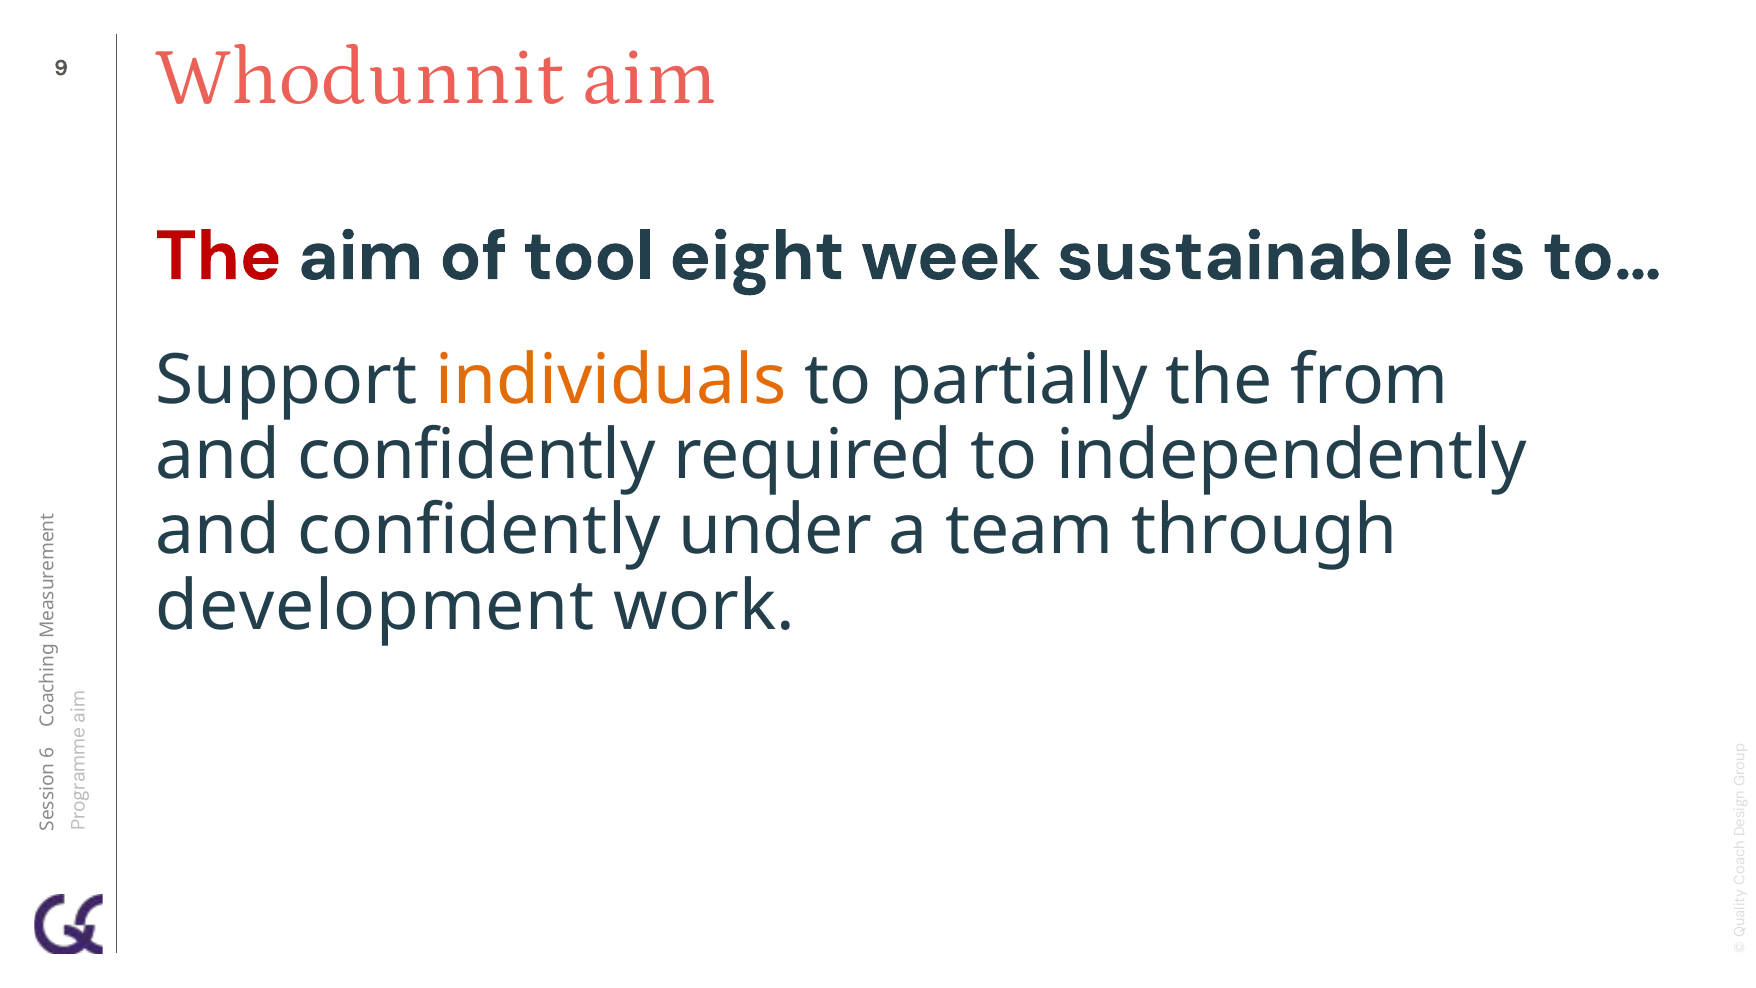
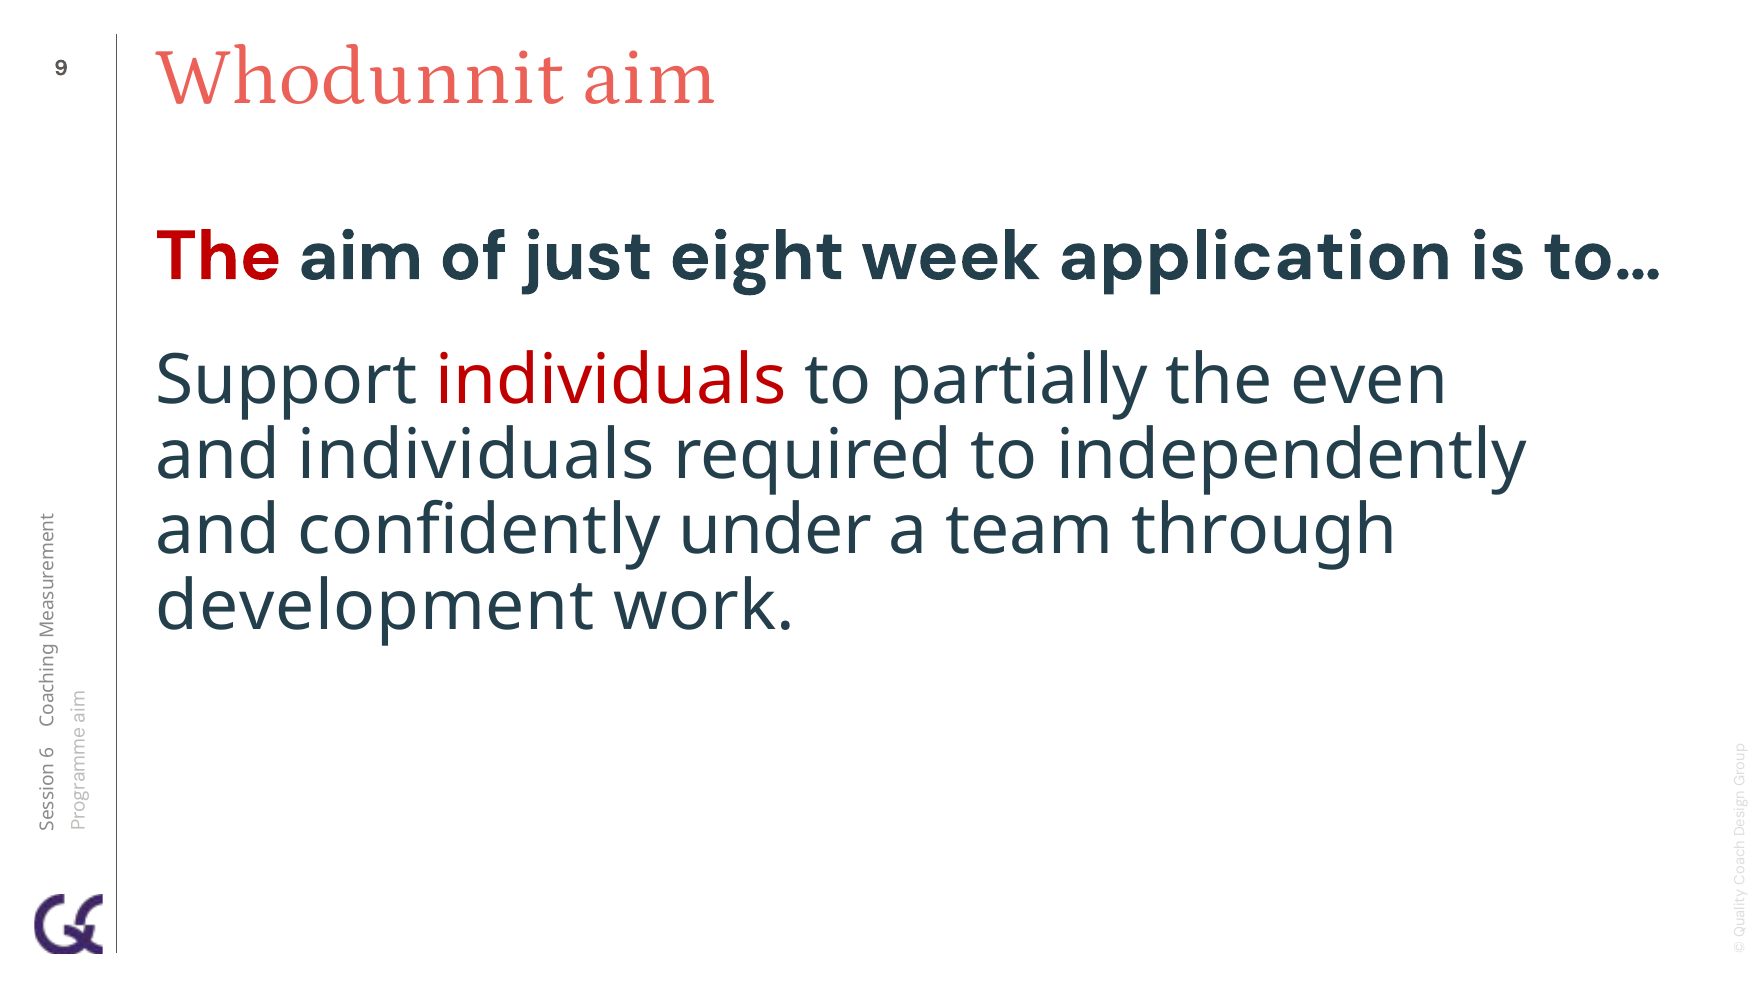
tool: tool -> just (588, 256)
sustainable: sustainable -> application (1255, 256)
individuals colour: orange -> red (611, 381)
from: from -> even (1370, 381)
confidently: confidently -> individuals (476, 456)
